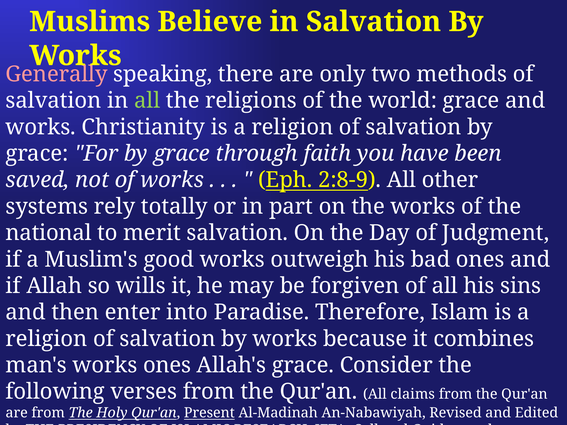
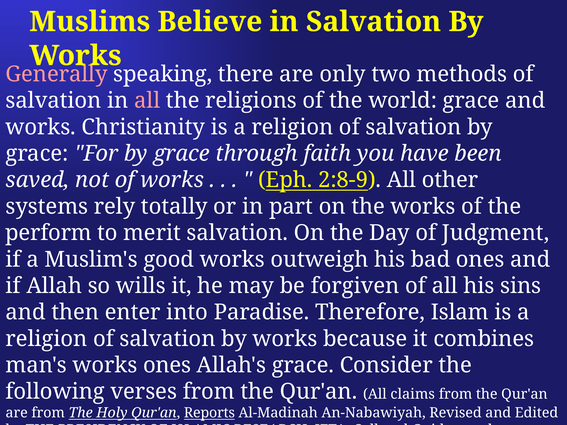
all colour: light green -> pink (147, 101)
national: national -> perform (49, 233)
Present: Present -> Reports (209, 413)
